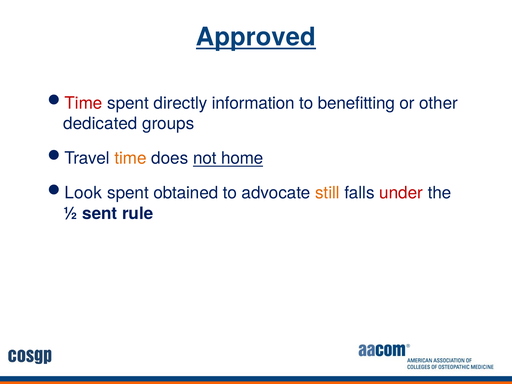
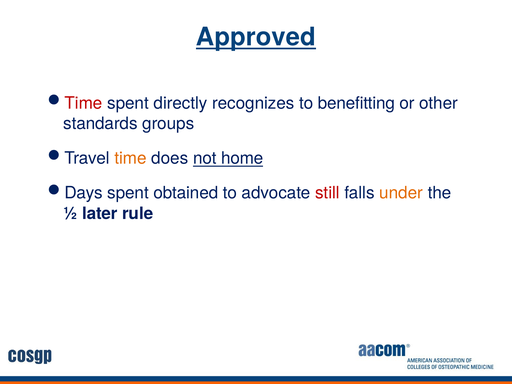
information: information -> recognizes (253, 103)
dedicated: dedicated -> standards (100, 124)
Look: Look -> Days (84, 193)
still colour: orange -> red (327, 193)
under colour: red -> orange (401, 193)
sent: sent -> later (100, 213)
